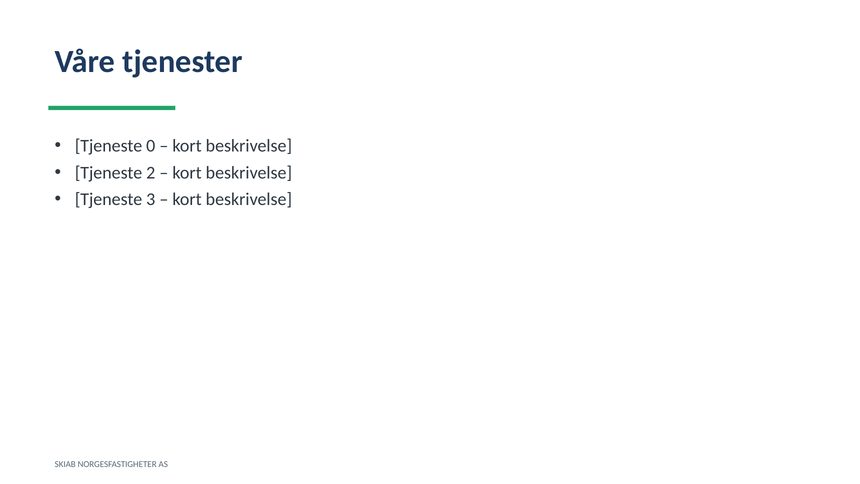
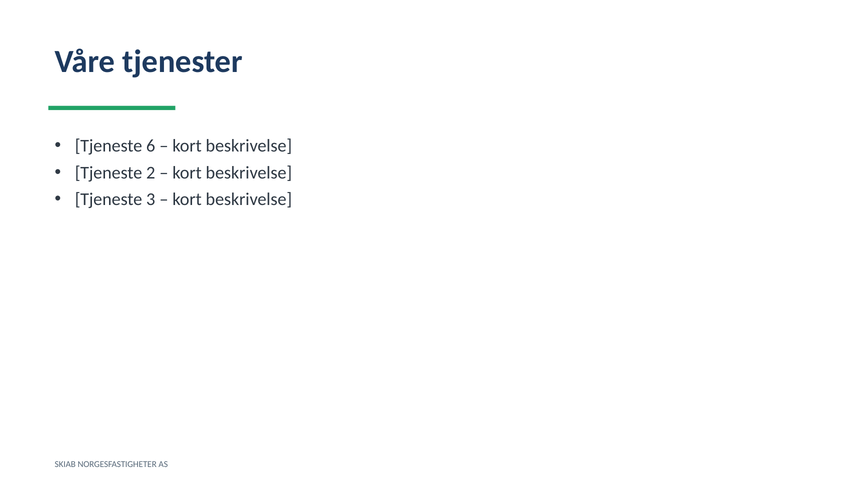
0: 0 -> 6 (151, 146)
